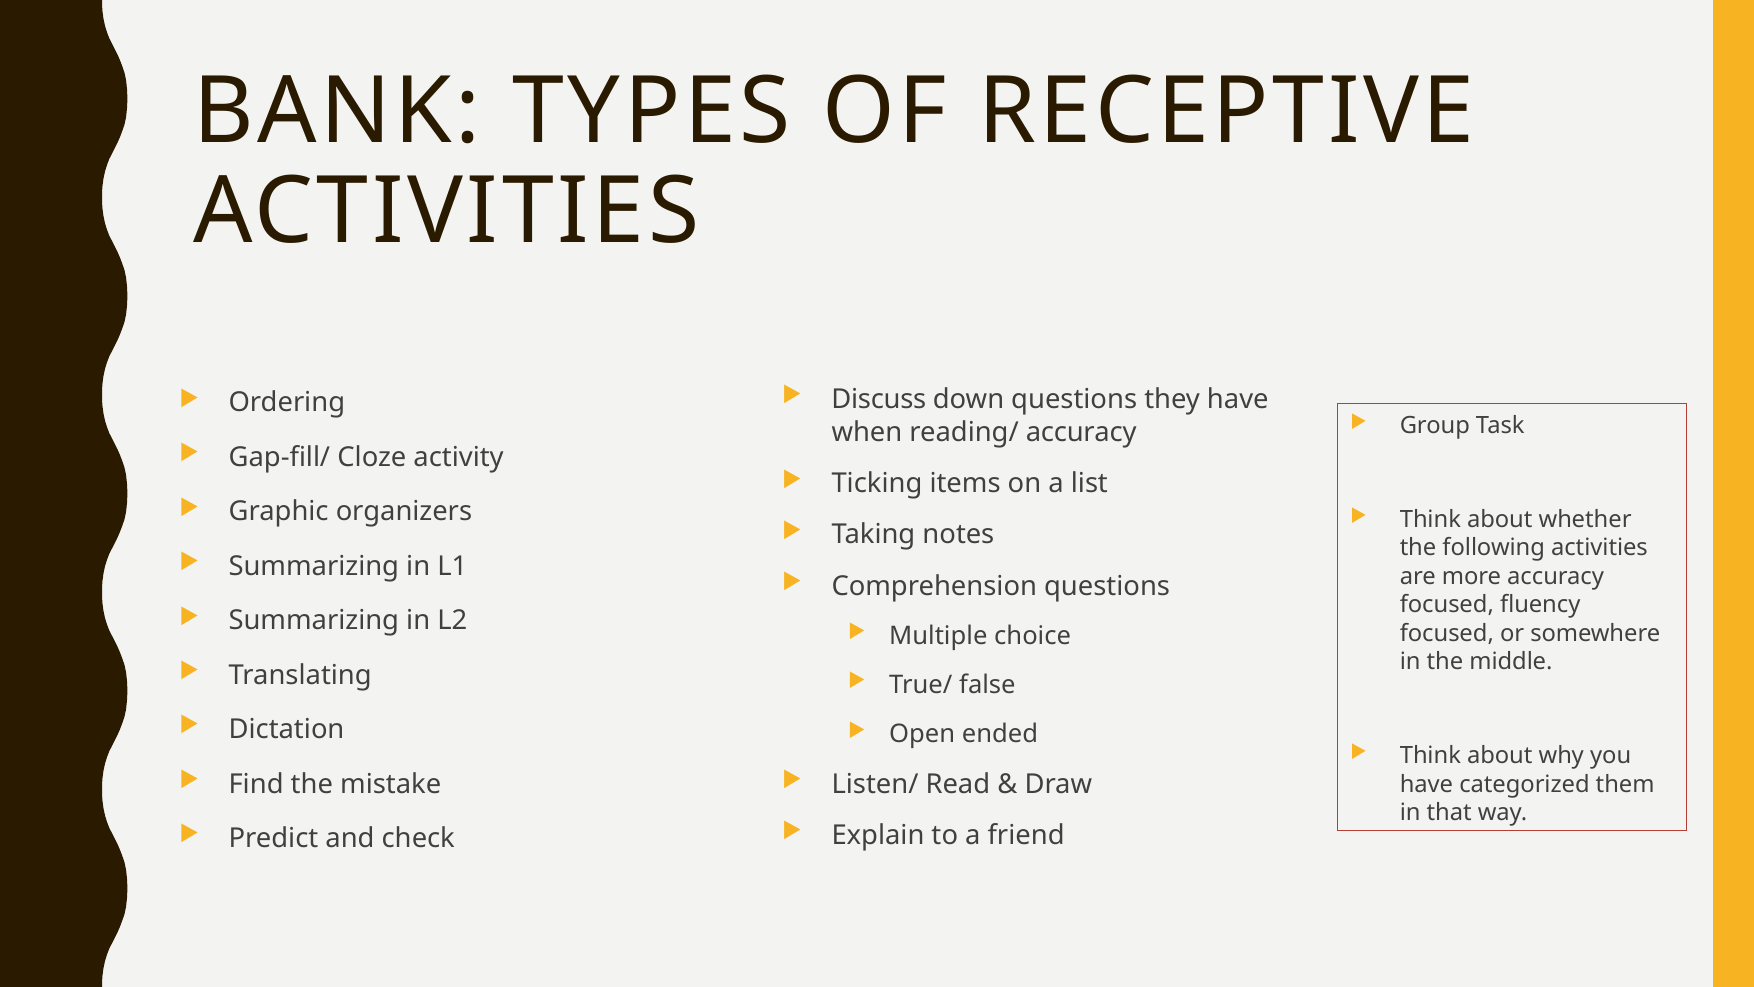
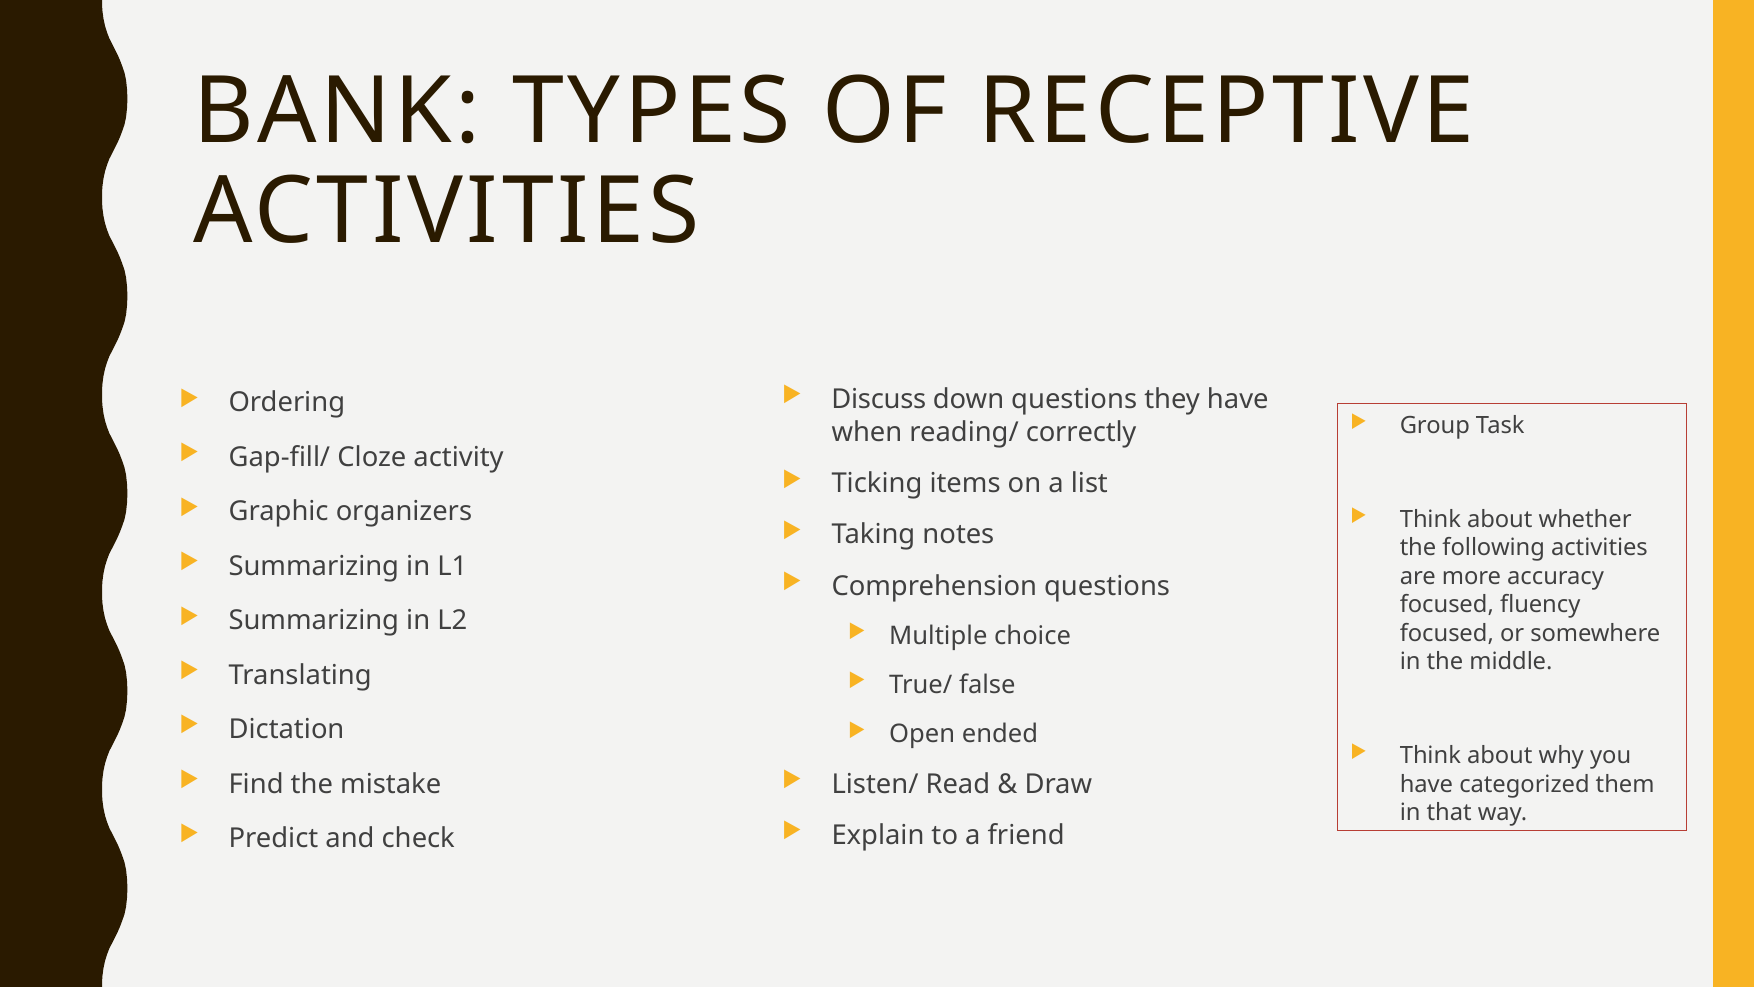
reading/ accuracy: accuracy -> correctly (1081, 432)
